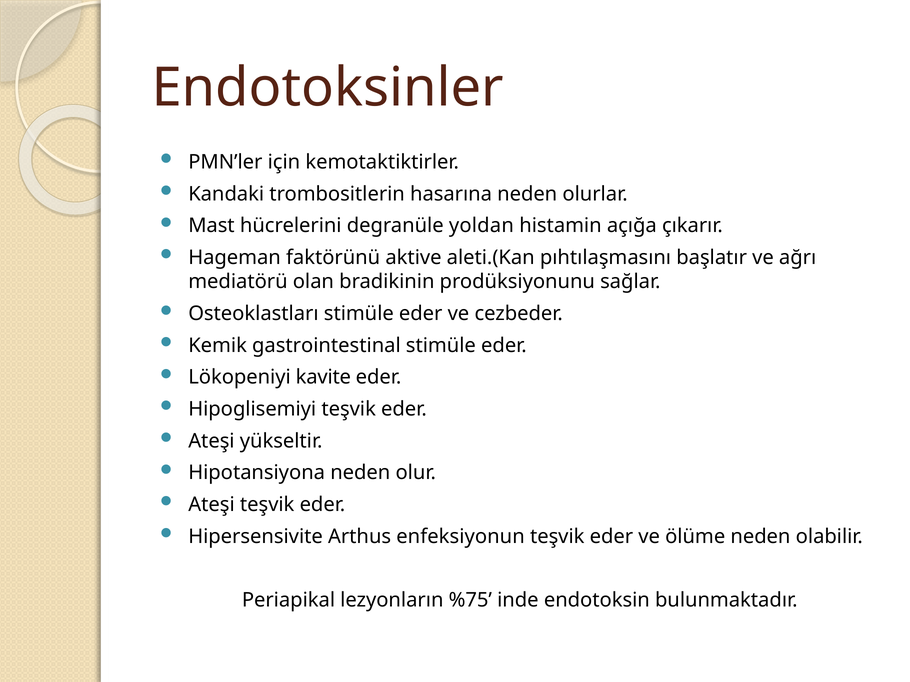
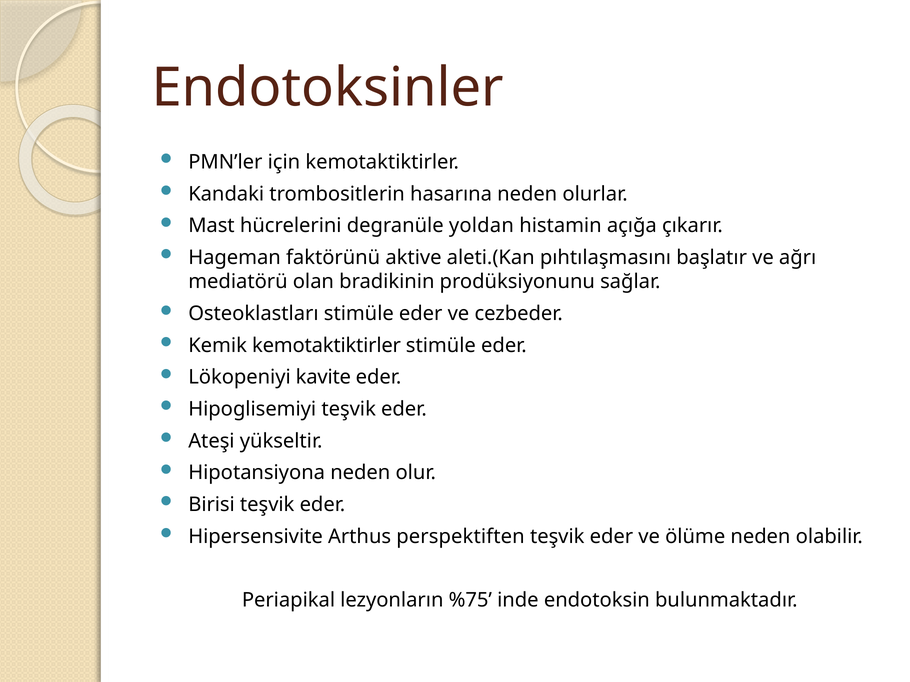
Kemik gastrointestinal: gastrointestinal -> kemotaktiktirler (326, 346)
Ateşi: Ateşi -> Birisi (212, 505)
enfeksiyonun: enfeksiyonun -> perspektiften (460, 537)
